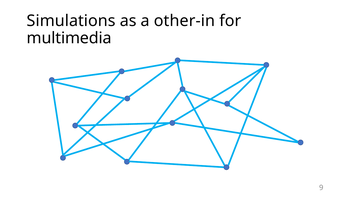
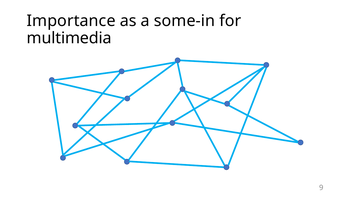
Simulations: Simulations -> Importance (71, 21)
other-in: other-in -> some-in (184, 21)
